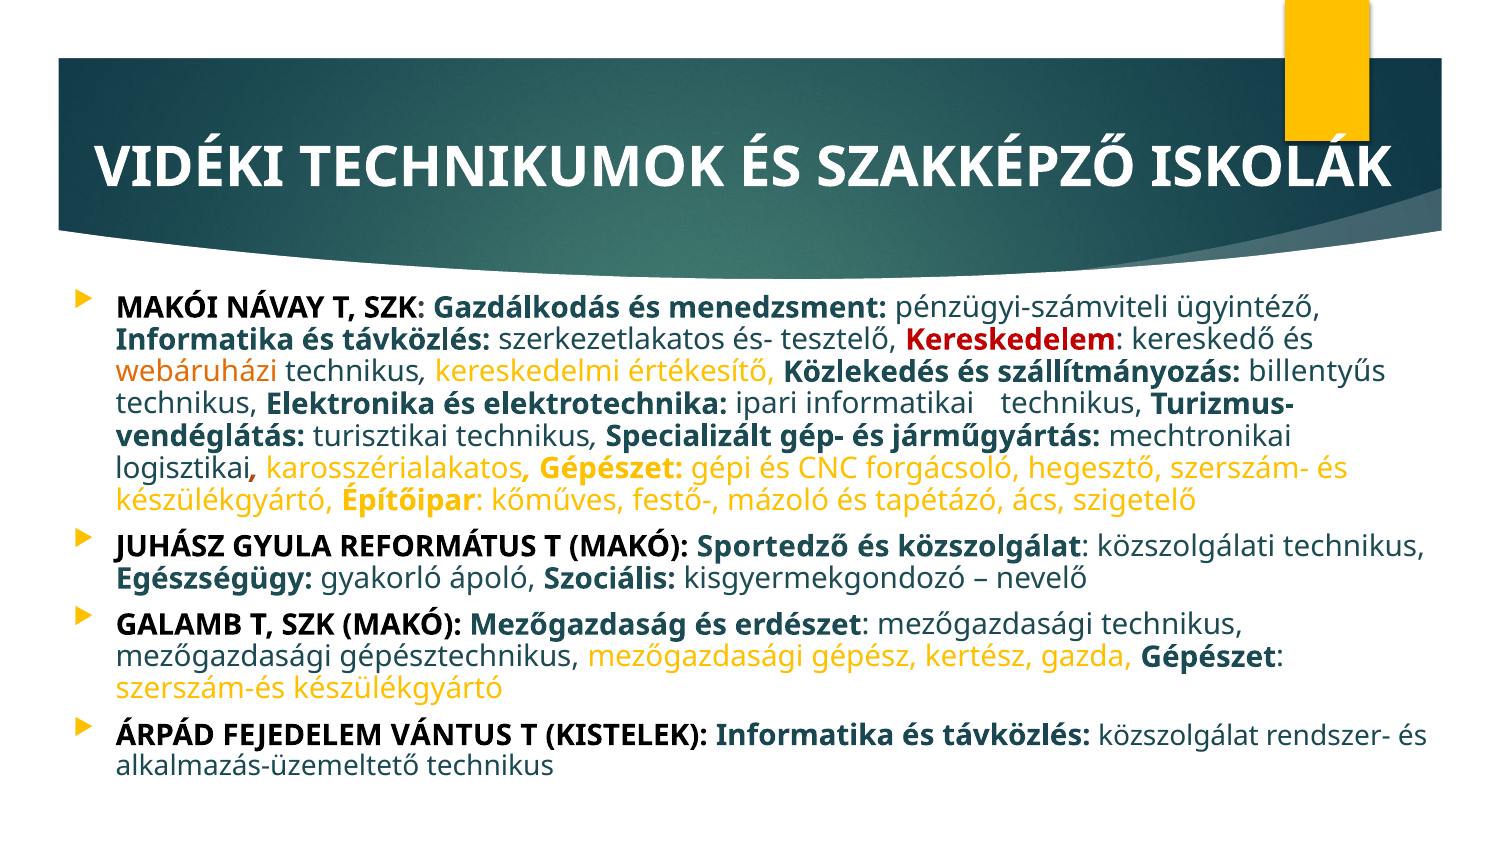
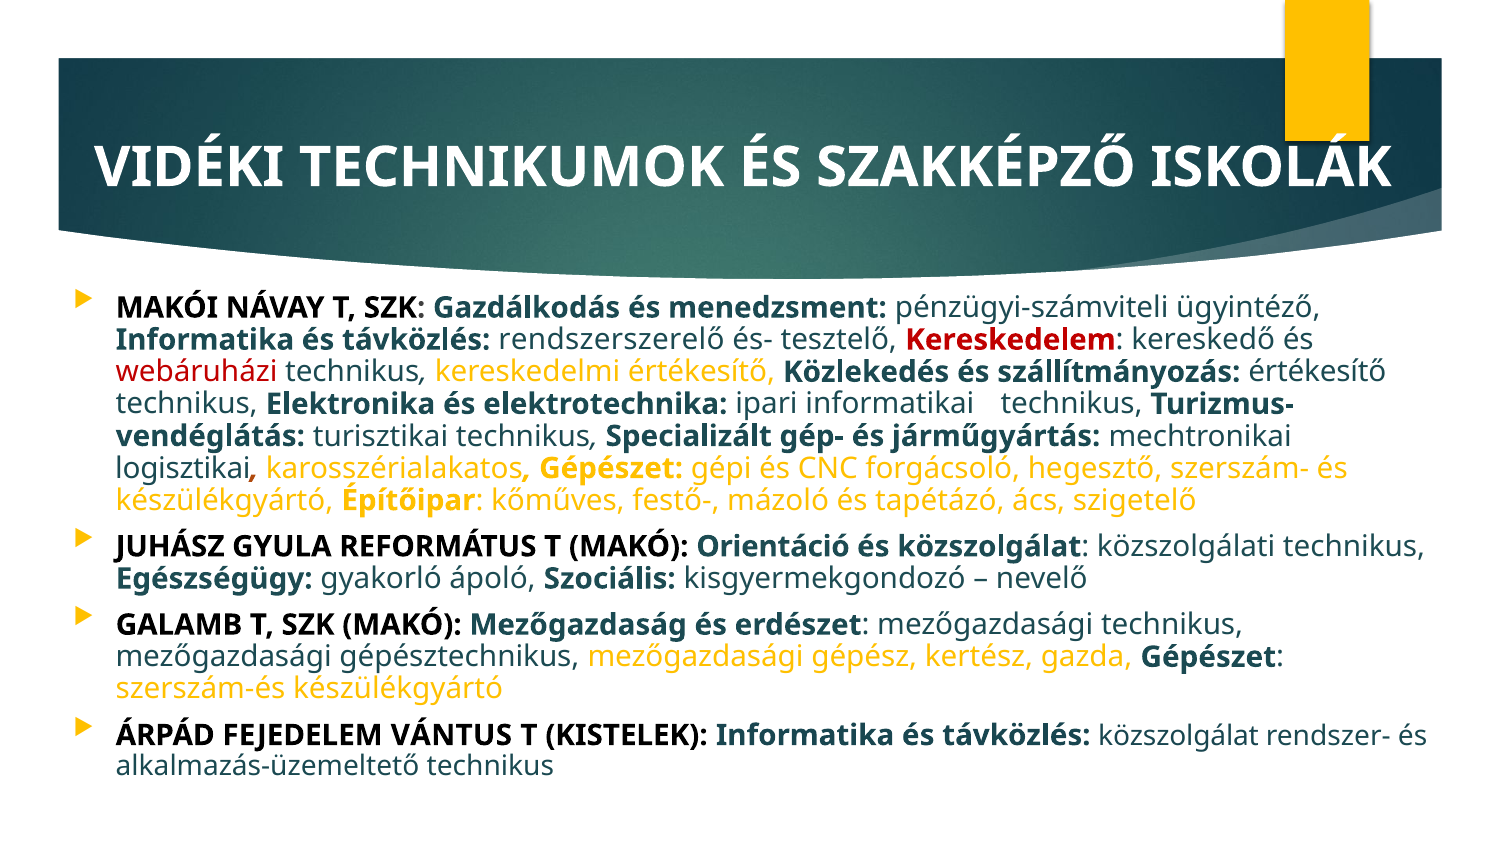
szerkezetlakatos: szerkezetlakatos -> rendszerszerelő (611, 340)
webáruházi colour: orange -> red (197, 372)
szállítmányozás billentyűs: billentyűs -> értékesítő (1317, 372)
Sportedző: Sportedző -> Orientáció (773, 546)
